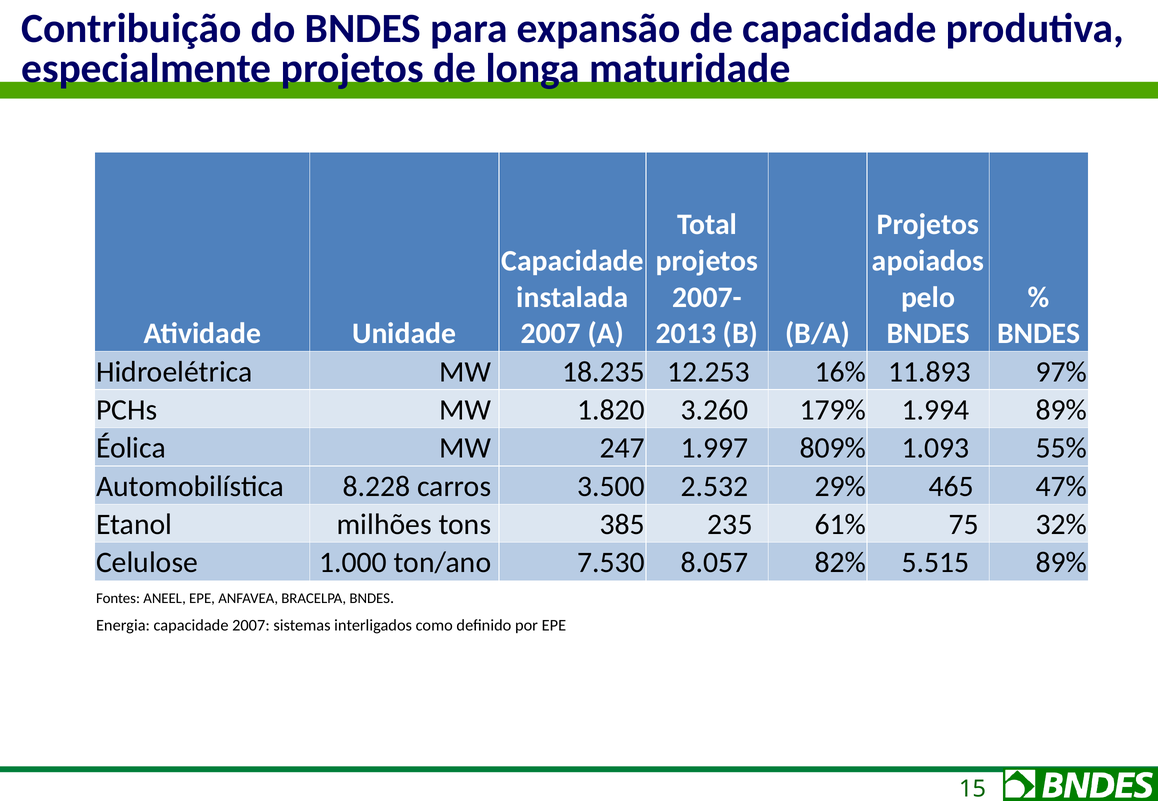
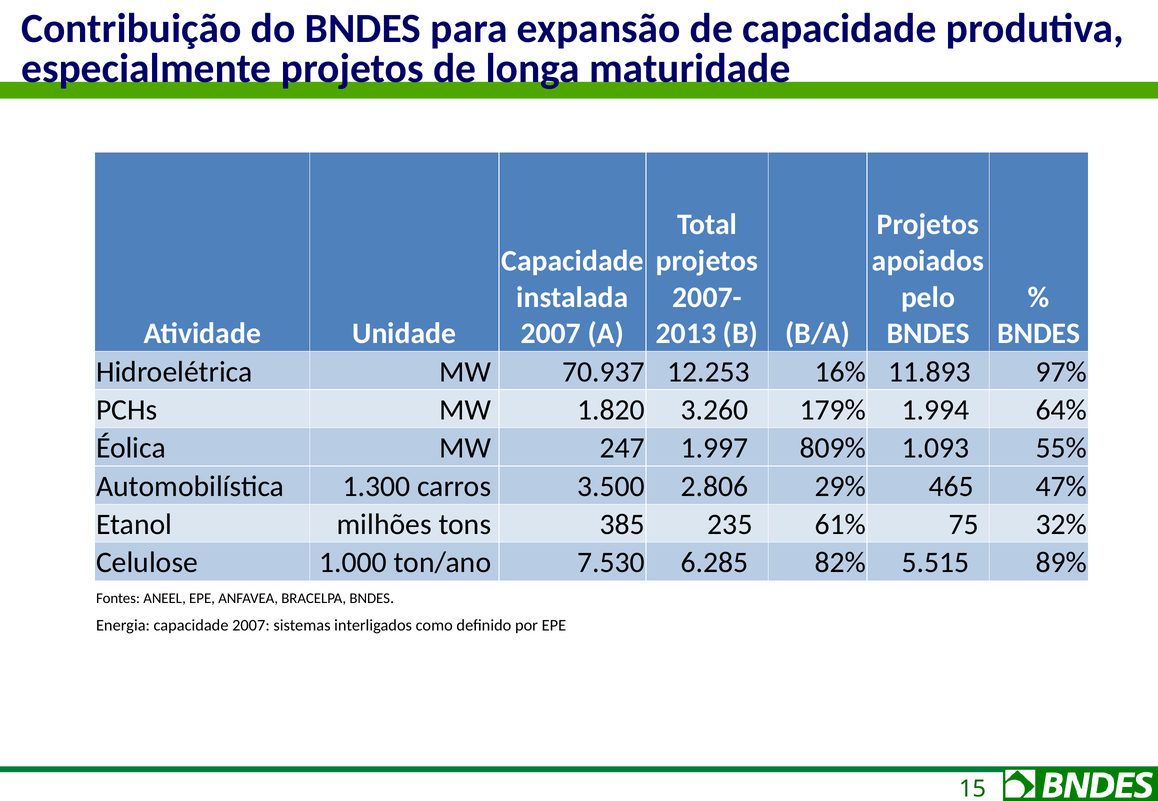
18.235: 18.235 -> 70.937 (603, 372)
1.994 89%: 89% -> 64% (1061, 410)
8.228: 8.228 -> 1.300 (376, 487)
2.532: 2.532 -> 2.806 (714, 487)
8.057: 8.057 -> 6.285 (714, 563)
